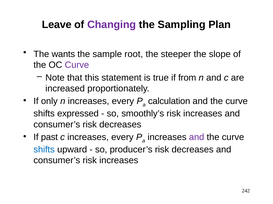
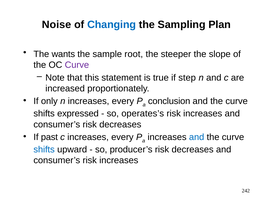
Leave: Leave -> Noise (57, 25)
Changing colour: purple -> blue (112, 25)
from: from -> step (187, 78)
calculation: calculation -> conclusion (169, 102)
smoothly’s: smoothly’s -> operates’s (143, 114)
and colour: purple -> blue (197, 138)
